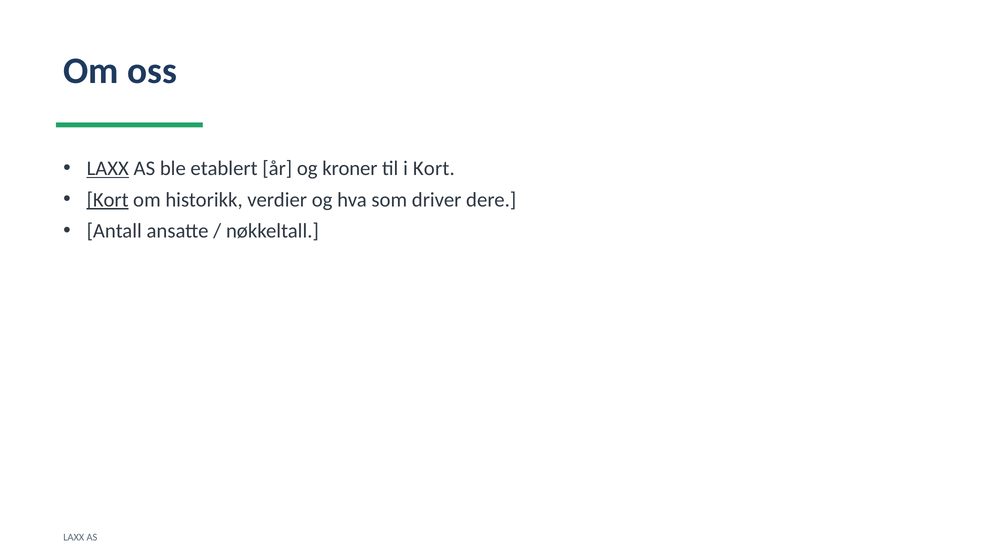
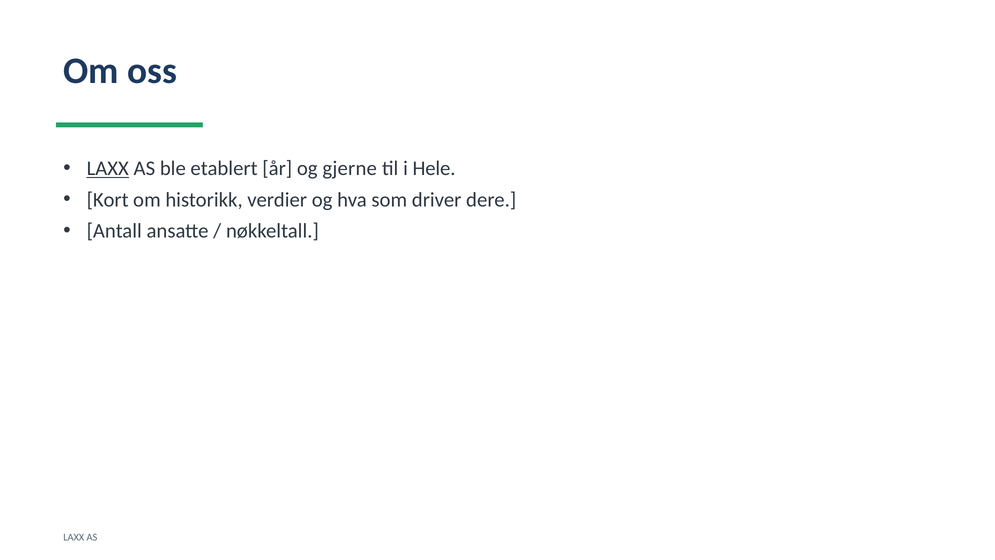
kroner: kroner -> gjerne (350, 169)
i Kort: Kort -> Hele (434, 169)
Kort underline: present -> none (108, 200)
